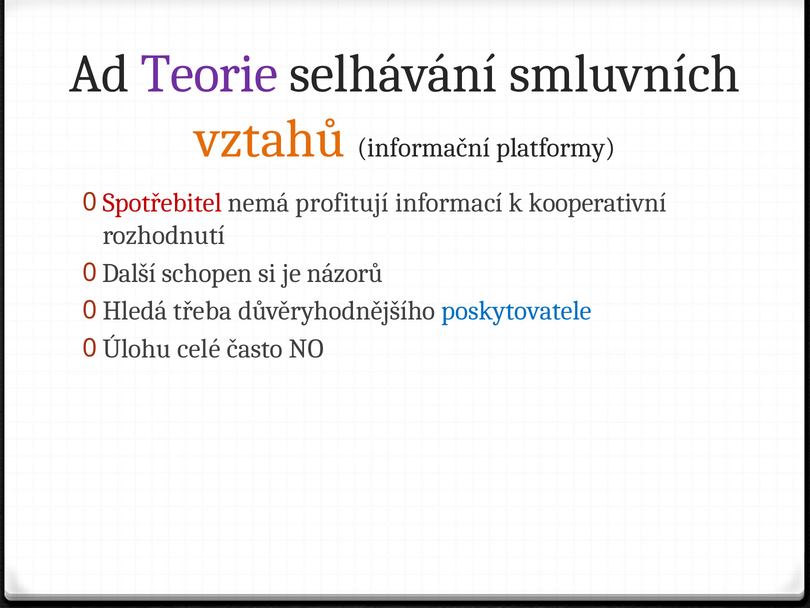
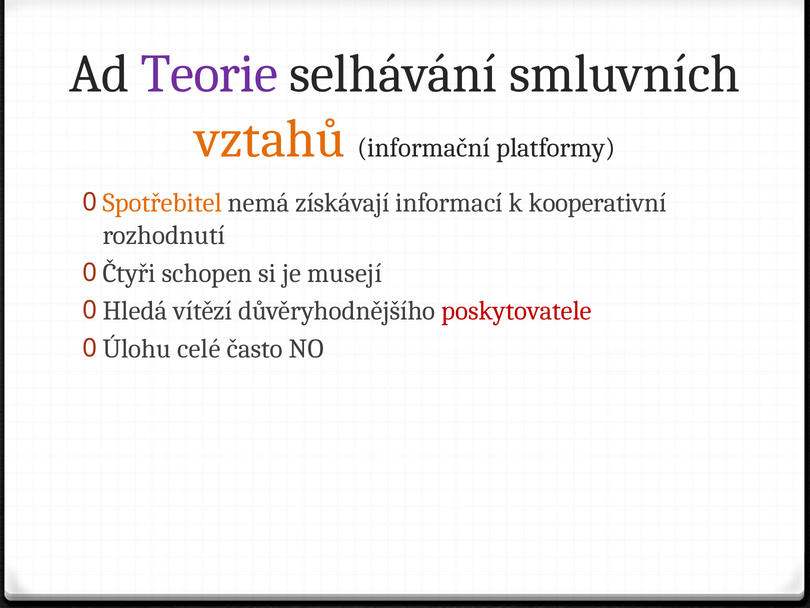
Spotřebitel colour: red -> orange (162, 203)
profitují: profitují -> získávají (342, 203)
Další: Další -> Čtyři (129, 273)
názorů: názorů -> musejí (345, 273)
třeba: třeba -> vítězí (203, 311)
poskytovatele colour: blue -> red (517, 311)
